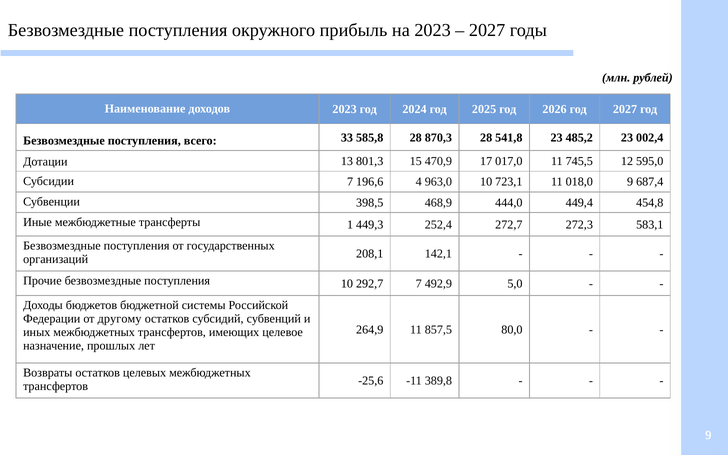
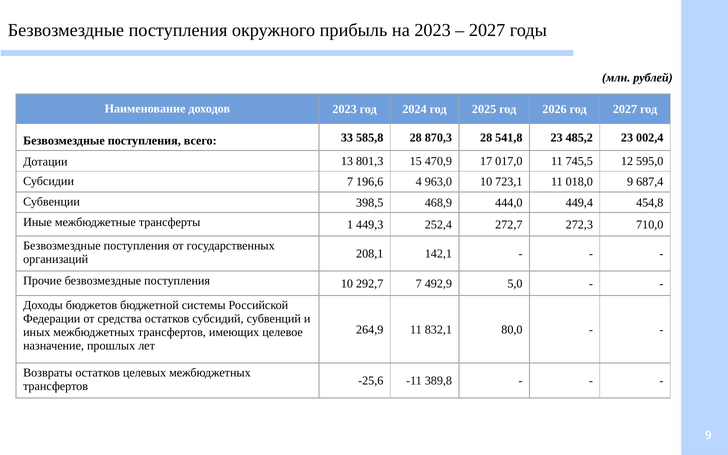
583,1: 583,1 -> 710,0 (650, 225)
другому: другому -> средства (120, 319)
857,5: 857,5 -> 832,1 (438, 330)
